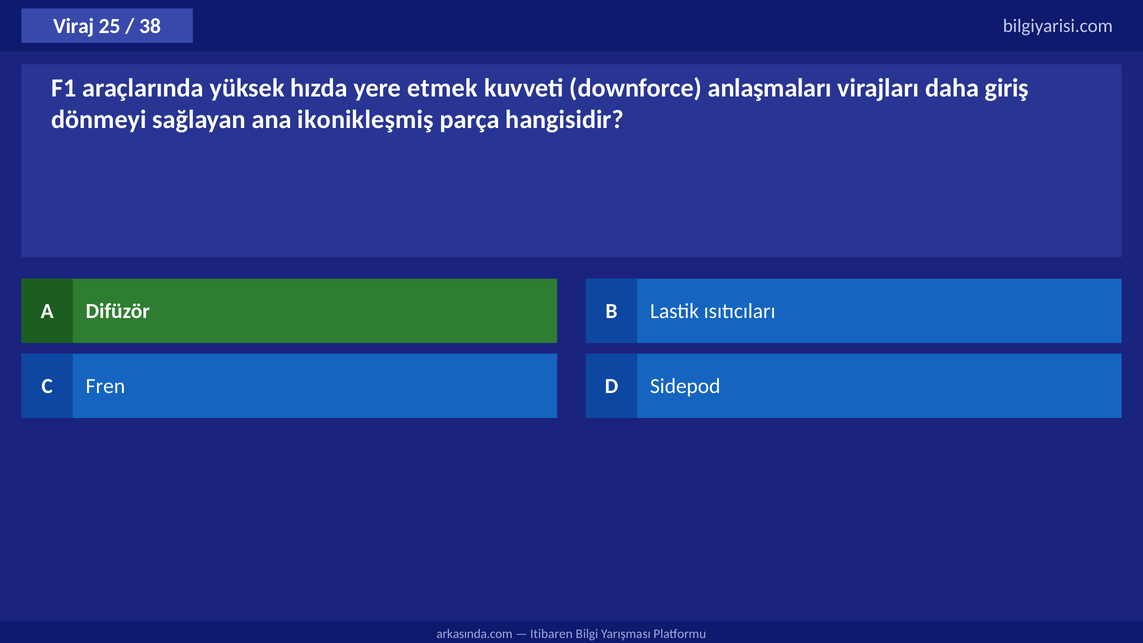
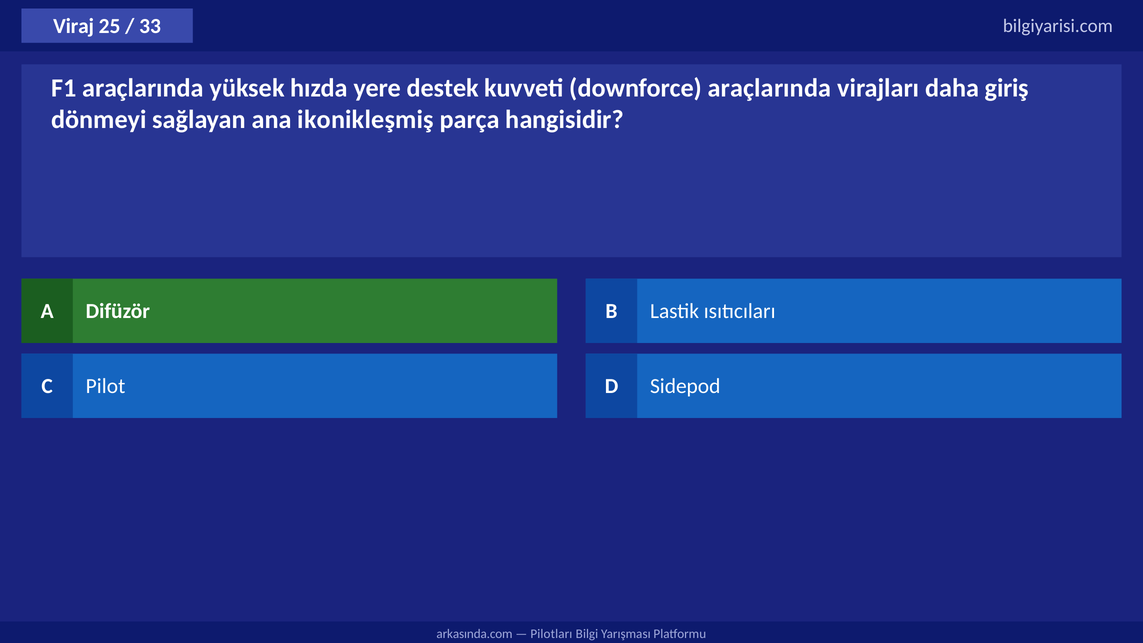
38: 38 -> 33 (150, 26)
etmek: etmek -> destek (443, 88)
downforce anlaşmaları: anlaşmaları -> araçlarında (770, 88)
Fren: Fren -> Pilot (105, 386)
Itibaren: Itibaren -> Pilotları (551, 634)
